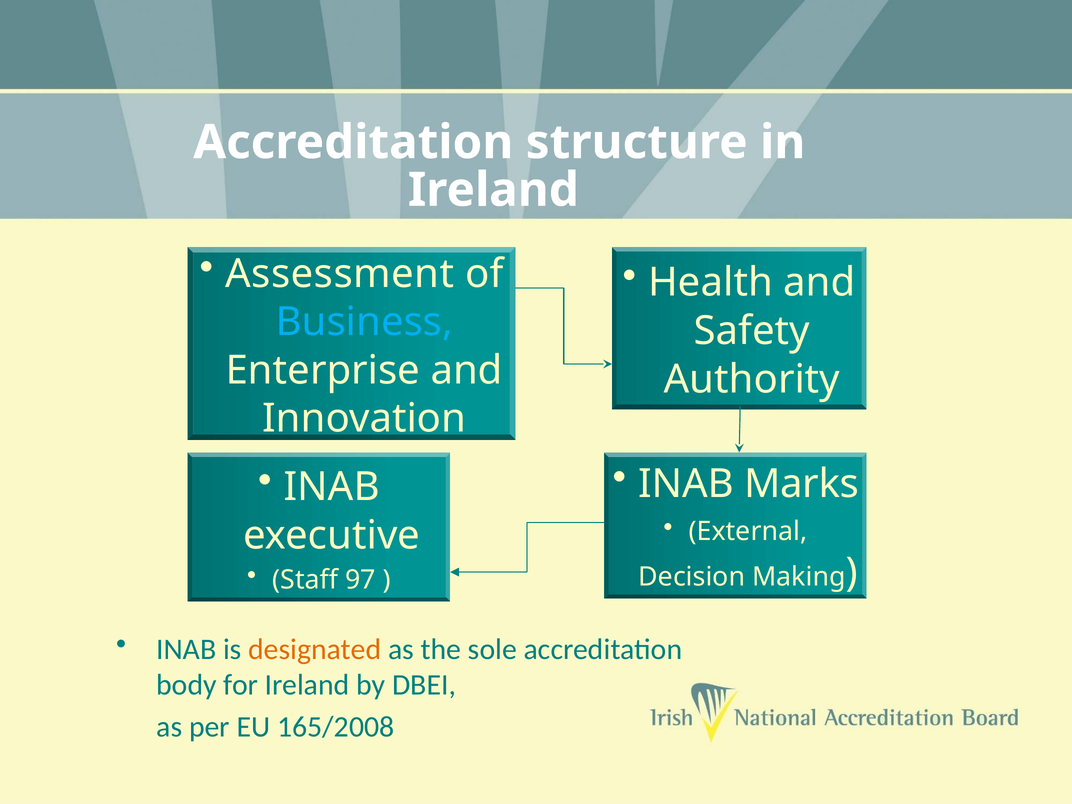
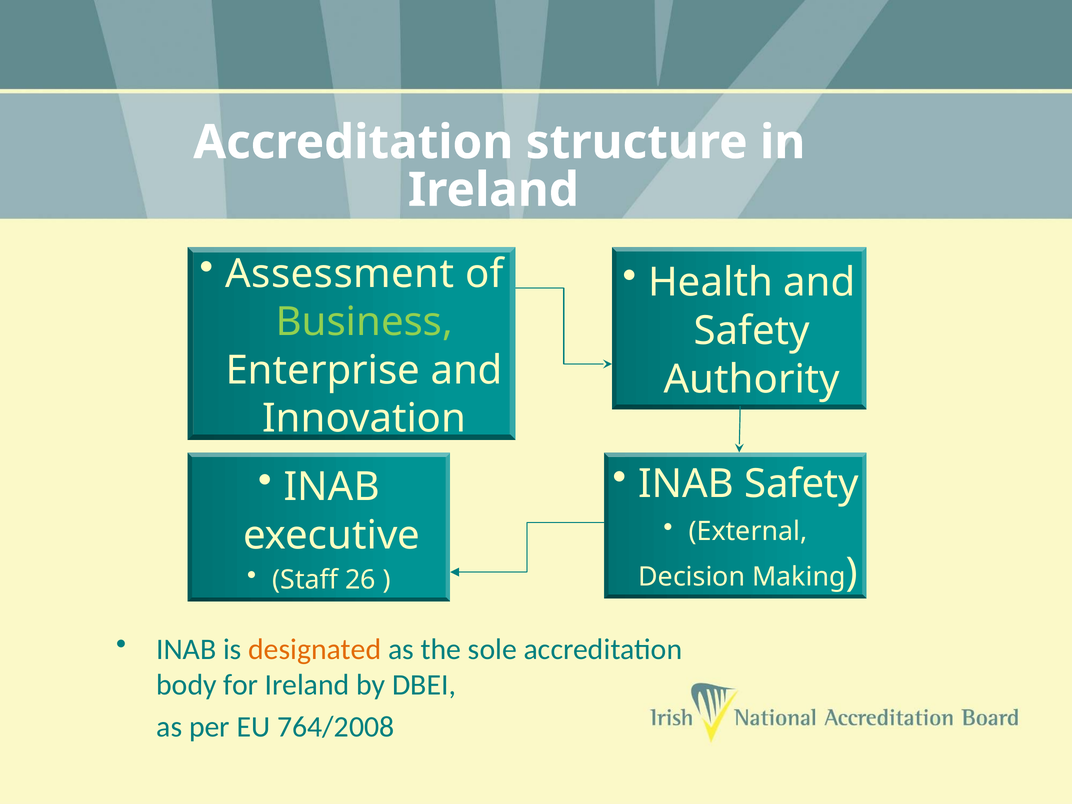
Business colour: light blue -> light green (364, 322)
INAB Marks: Marks -> Safety (801, 484)
97: 97 -> 26 (360, 580)
165/2008: 165/2008 -> 764/2008 (336, 727)
